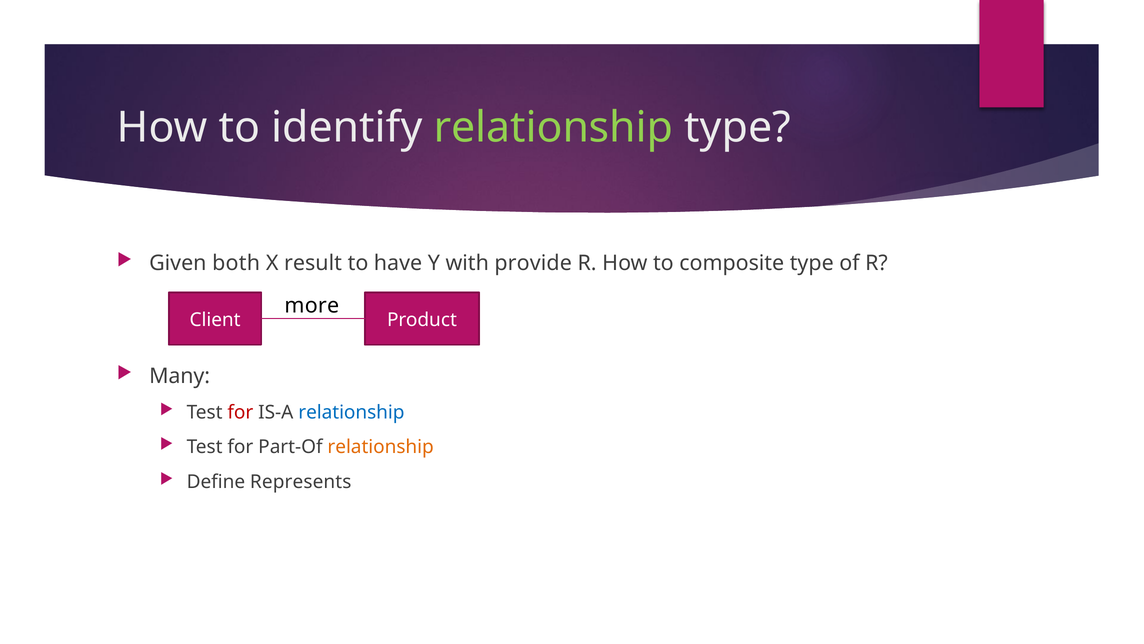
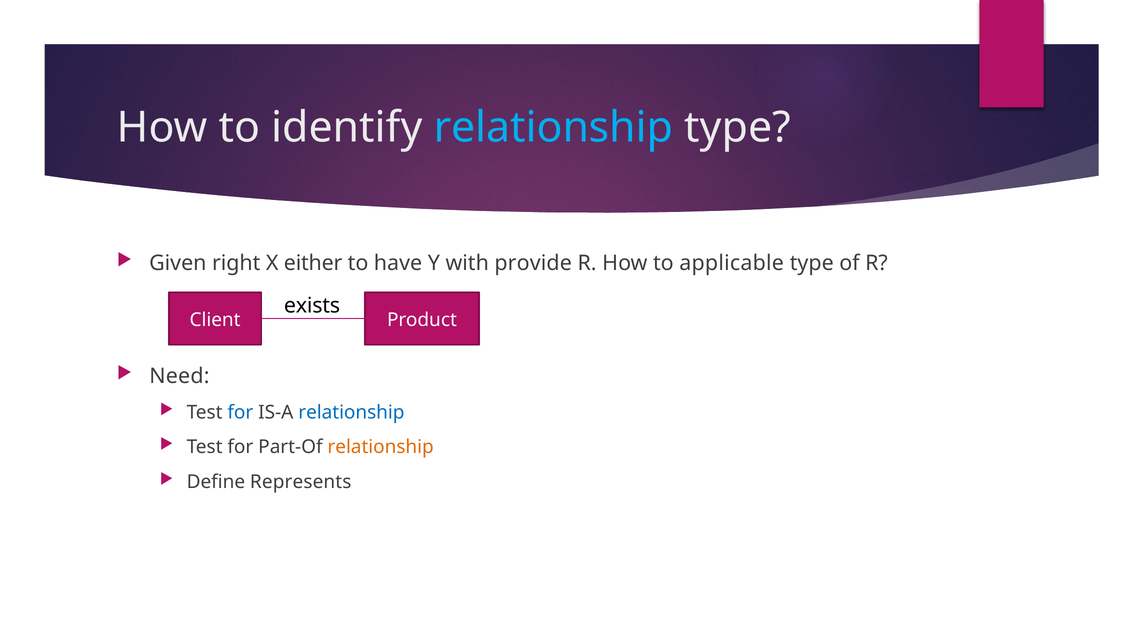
relationship colour: light green -> light blue (553, 128)
both: both -> right (236, 263)
result: result -> either (313, 263)
composite: composite -> applicable (732, 263)
more: more -> exists (312, 306)
Many: Many -> Need (179, 376)
for colour: red -> blue (240, 412)
